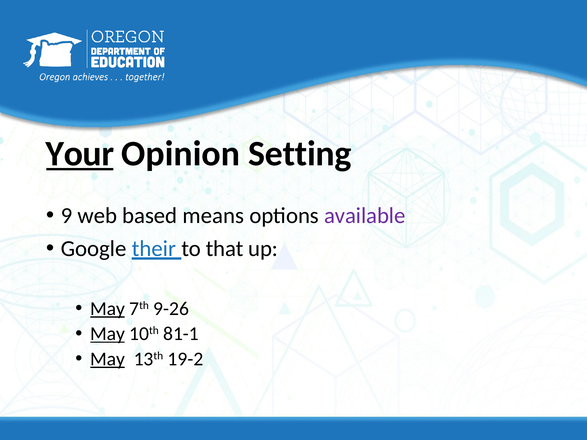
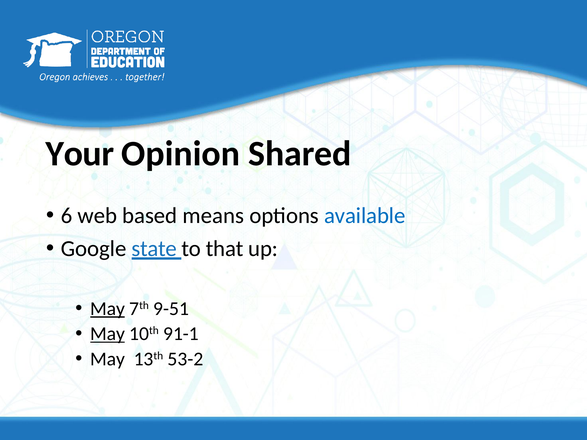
Your underline: present -> none (80, 154)
Setting: Setting -> Shared (300, 154)
9: 9 -> 6 (67, 216)
available colour: purple -> blue (365, 216)
their: their -> state (154, 249)
9-26: 9-26 -> 9-51 (171, 309)
81-1: 81-1 -> 91-1 (181, 334)
May underline: present -> none (108, 359)
19-2: 19-2 -> 53-2 (185, 359)
